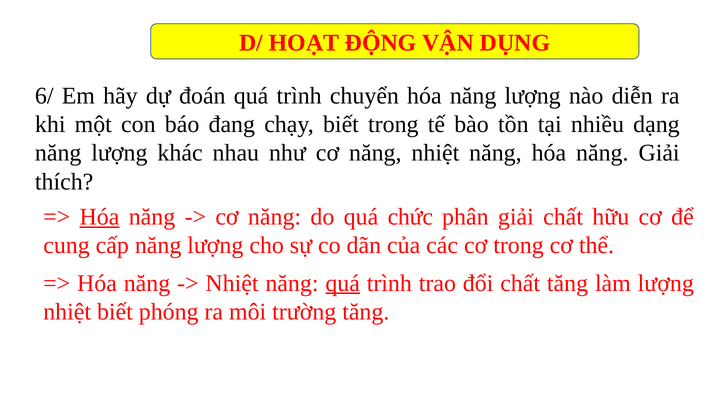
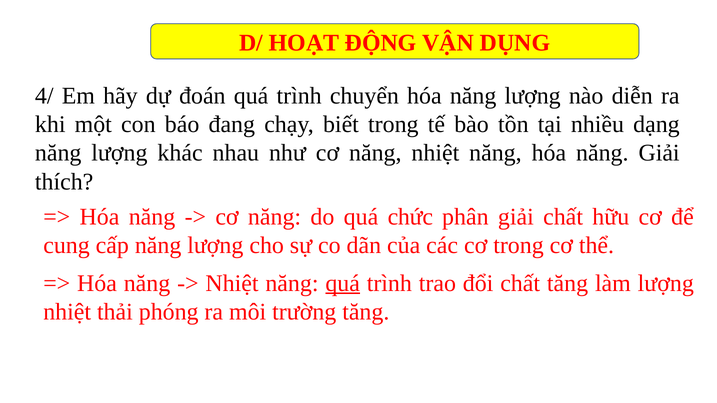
6/: 6/ -> 4/ (44, 96)
Hóa underline: present -> none (99, 217)
nhiệt biết: biết -> thải (115, 312)
